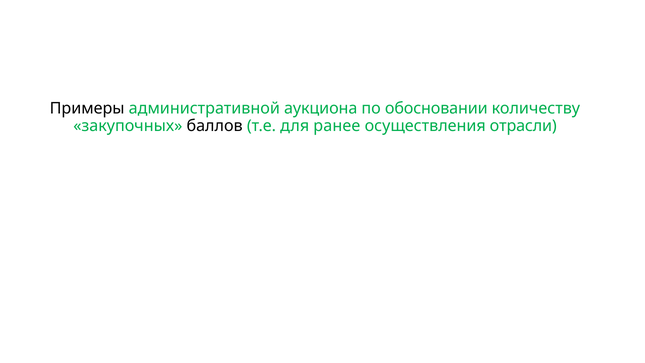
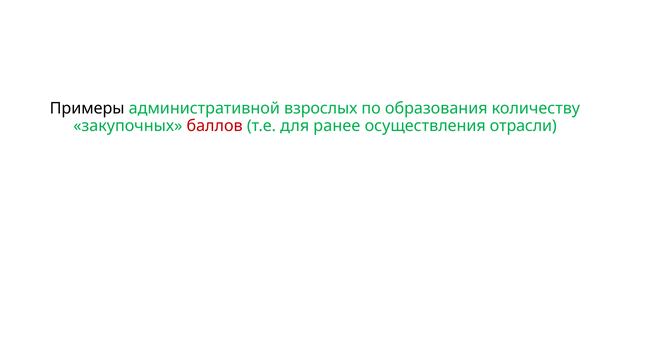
аукциона: аукциона -> взрослых (321, 109)
обосновании: обосновании -> образования (436, 109)
баллов colour: black -> red (215, 126)
